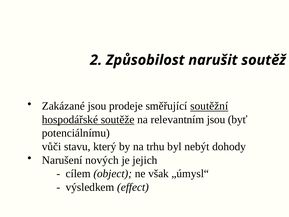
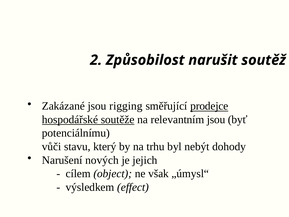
prodeje: prodeje -> rigging (126, 106)
soutěžní: soutěžní -> prodejce (209, 106)
